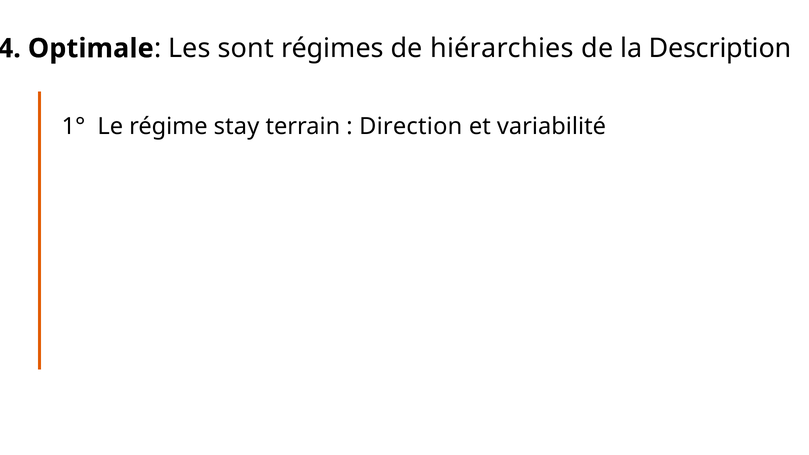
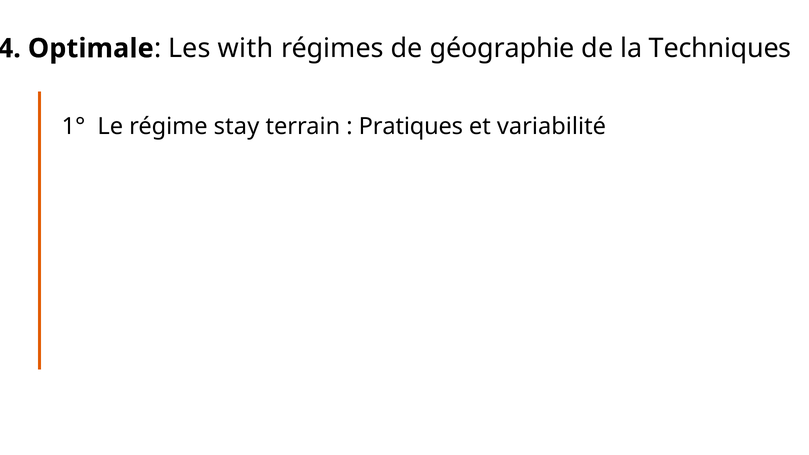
sont: sont -> with (246, 48)
hiérarchies: hiérarchies -> géographie (502, 48)
Description: Description -> Techniques (720, 48)
Direction: Direction -> Pratiques (411, 126)
